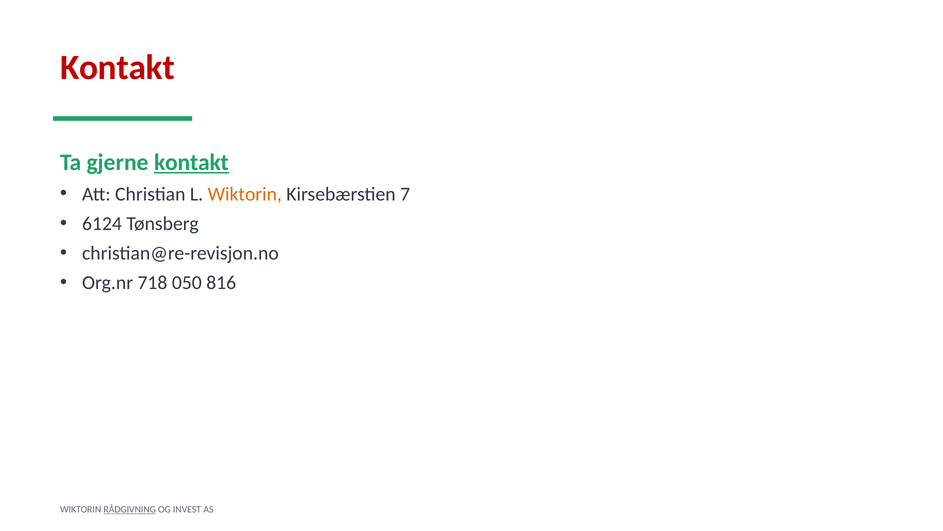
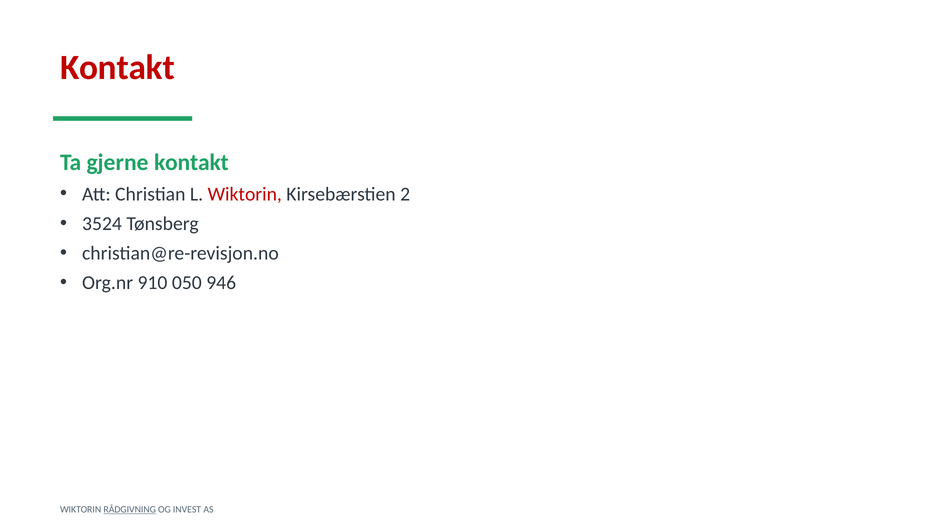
kontakt underline: present -> none (191, 162)
Wiktorin colour: orange -> red (245, 194)
7: 7 -> 2 (405, 194)
6124: 6124 -> 3524 (102, 223)
718: 718 -> 910 (152, 282)
816: 816 -> 946 (221, 282)
